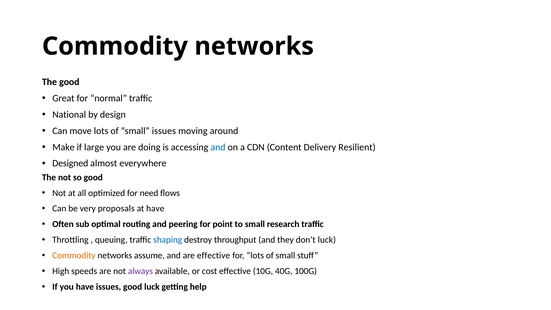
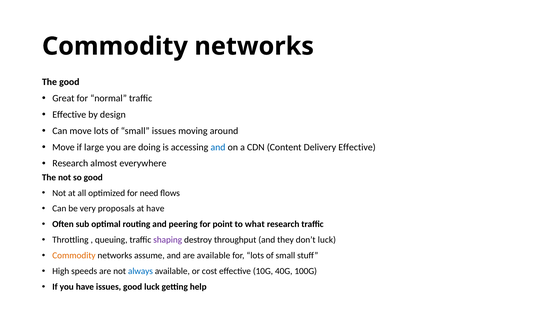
National: National -> Effective (69, 115)
Make: Make -> Move (63, 147)
Delivery Resilient: Resilient -> Effective (357, 147)
Designed: Designed -> Research (70, 163)
to small: small -> what (255, 224)
shaping colour: blue -> purple (168, 240)
are effective: effective -> available (214, 256)
always colour: purple -> blue (140, 271)
